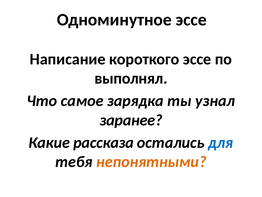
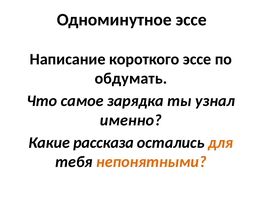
выполнял: выполнял -> обдумать (131, 78)
заранее: заранее -> именно (131, 120)
для colour: blue -> orange (221, 142)
